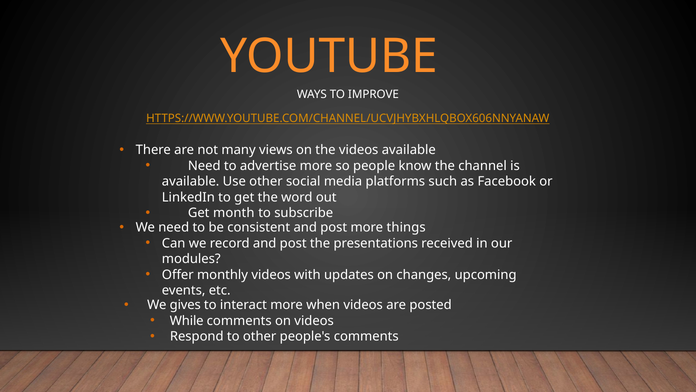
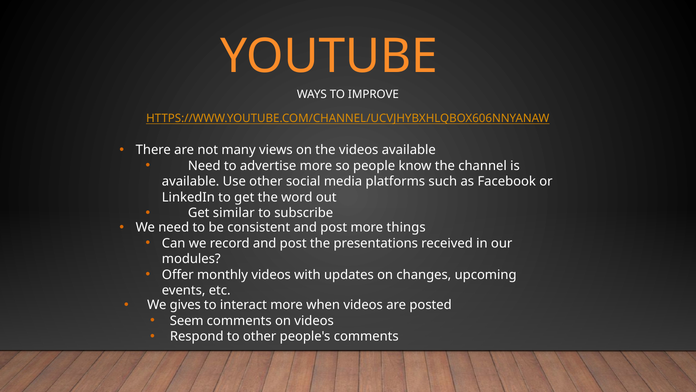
month: month -> similar (234, 213)
While: While -> Seem (187, 320)
